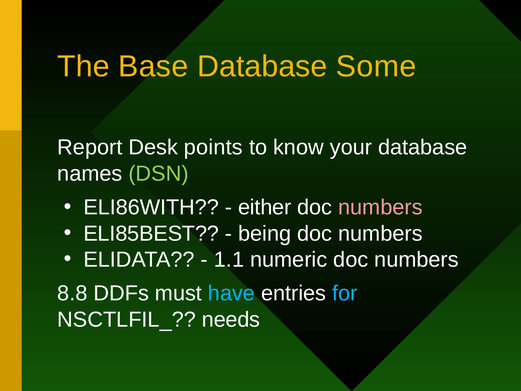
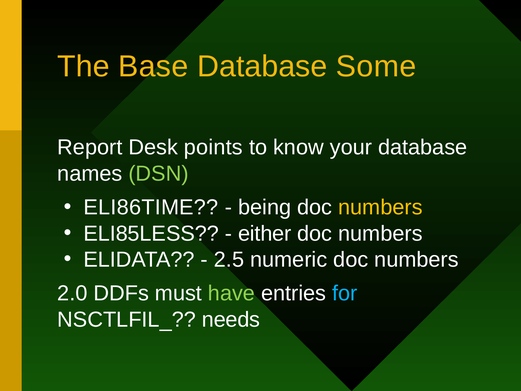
ELI86WITH: ELI86WITH -> ELI86TIME (151, 207)
either: either -> being (265, 207)
numbers colour: pink -> yellow (380, 207)
ELI85BEST: ELI85BEST -> ELI85LESS (151, 233)
being: being -> either (265, 233)
1.1: 1.1 -> 2.5 (229, 259)
8.8: 8.8 -> 2.0 (72, 293)
have colour: light blue -> light green (231, 293)
